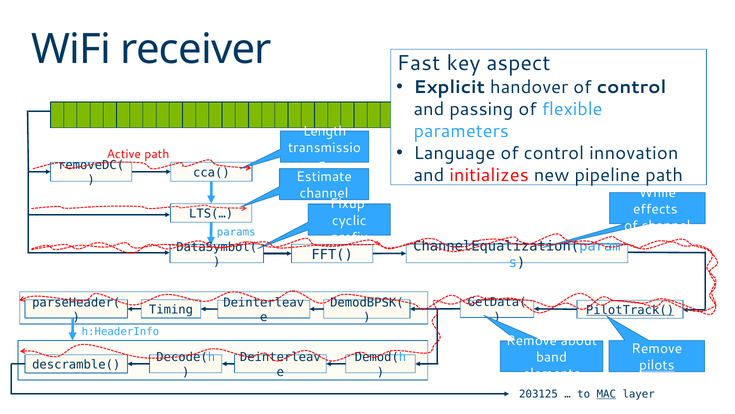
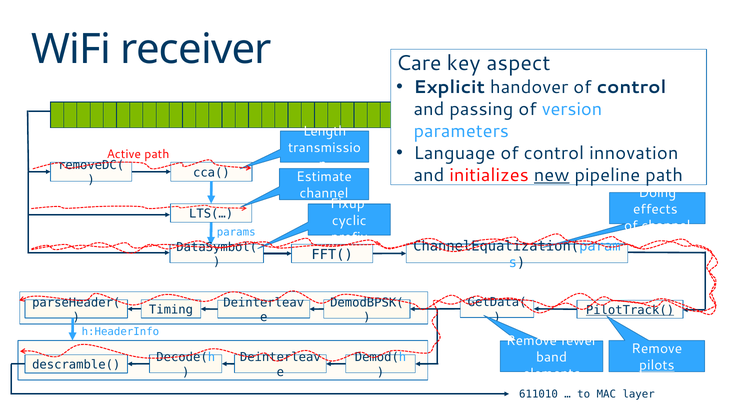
Fast: Fast -> Care (419, 63)
flexible: flexible -> version (572, 109)
new underline: none -> present (552, 175)
While: While -> Doing (657, 192)
about: about -> fewer (579, 340)
203125: 203125 -> 611010 (538, 394)
MAC underline: present -> none (606, 394)
